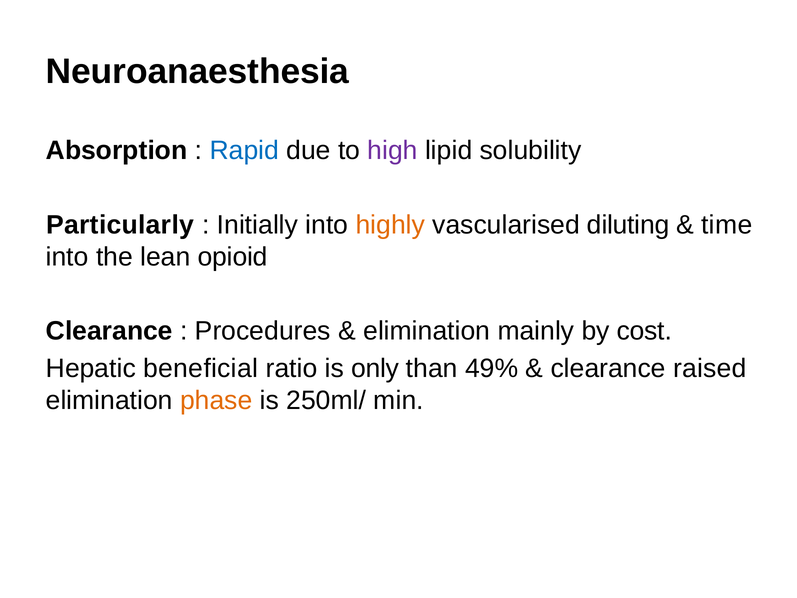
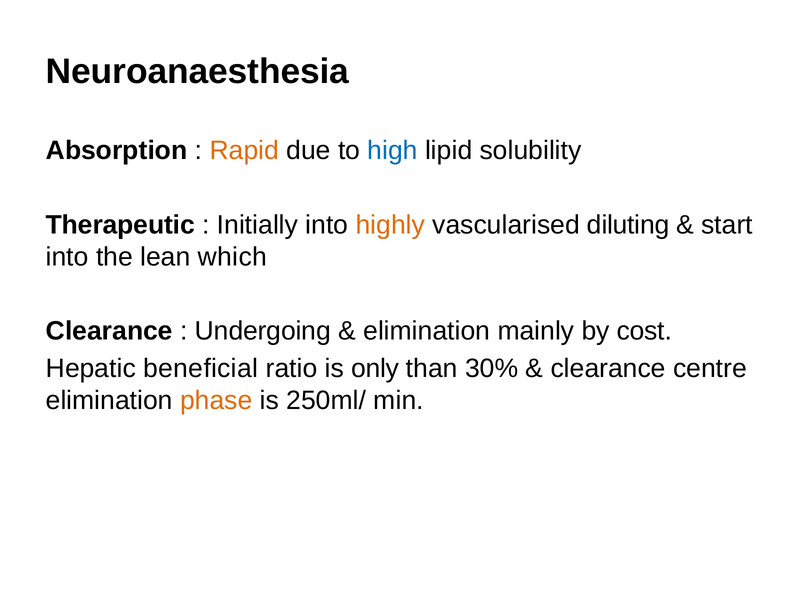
Rapid colour: blue -> orange (244, 150)
high colour: purple -> blue (393, 150)
Particularly: Particularly -> Therapeutic (120, 225)
time: time -> start (727, 225)
opioid: opioid -> which (232, 257)
Procedures: Procedures -> Undergoing (263, 331)
49%: 49% -> 30% (492, 368)
raised: raised -> centre (710, 368)
